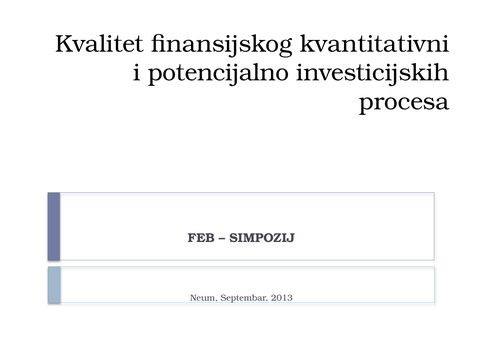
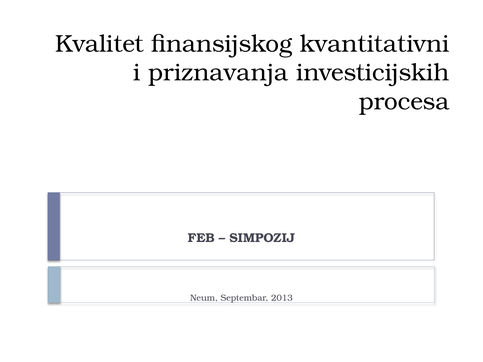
potencijalno: potencijalno -> priznavanja (218, 73)
